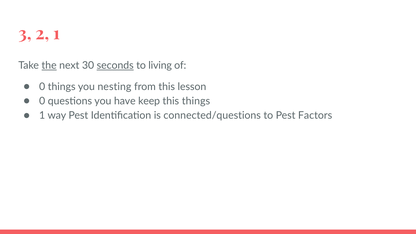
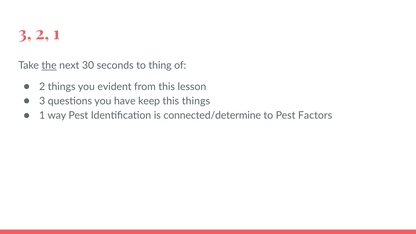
seconds underline: present -> none (115, 65)
living: living -> thing (160, 65)
0: 0 -> 2 (42, 87)
nesting: nesting -> evident (115, 87)
0: 0 -> 3 (42, 101)
connected/questions: connected/questions -> connected/determine (212, 115)
